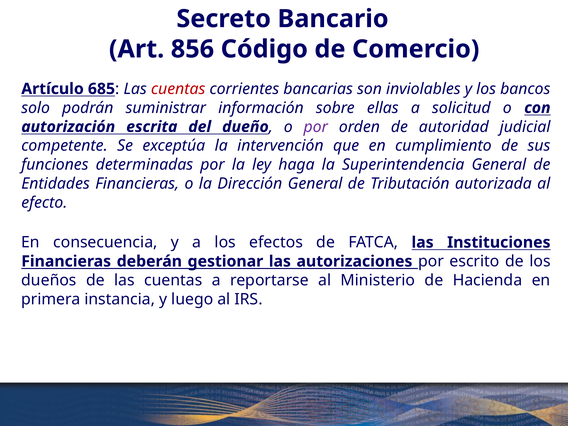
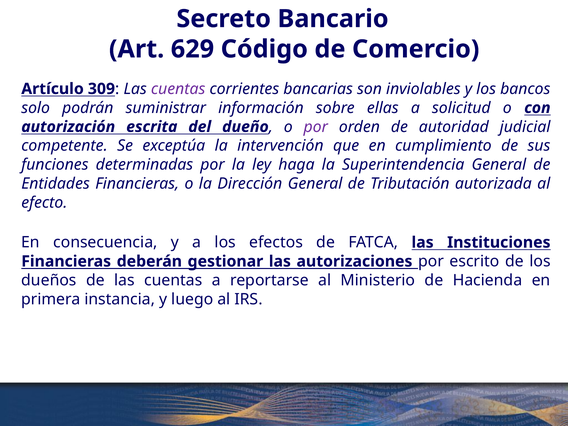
856: 856 -> 629 (192, 49)
685: 685 -> 309 (101, 89)
cuentas colour: red -> purple (178, 89)
